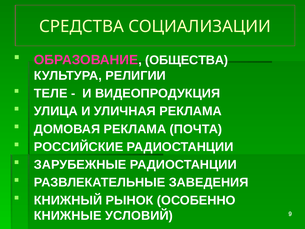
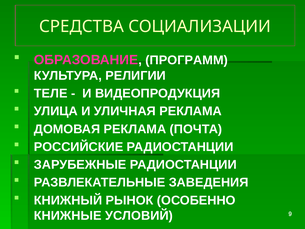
ОБЩЕСТВА: ОБЩЕСТВА -> ПРОГРАММ (187, 60)
